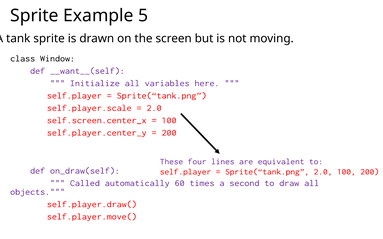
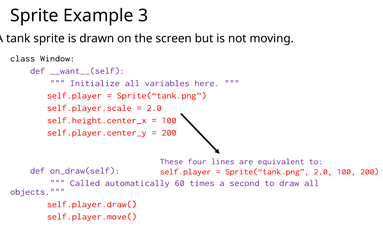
5: 5 -> 3 (143, 16)
self.screen.center_x: self.screen.center_x -> self.height.center_x (97, 120)
